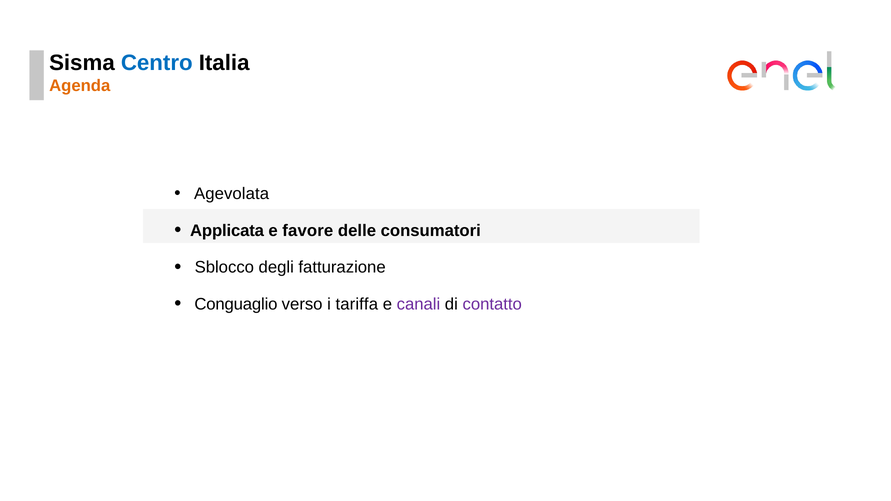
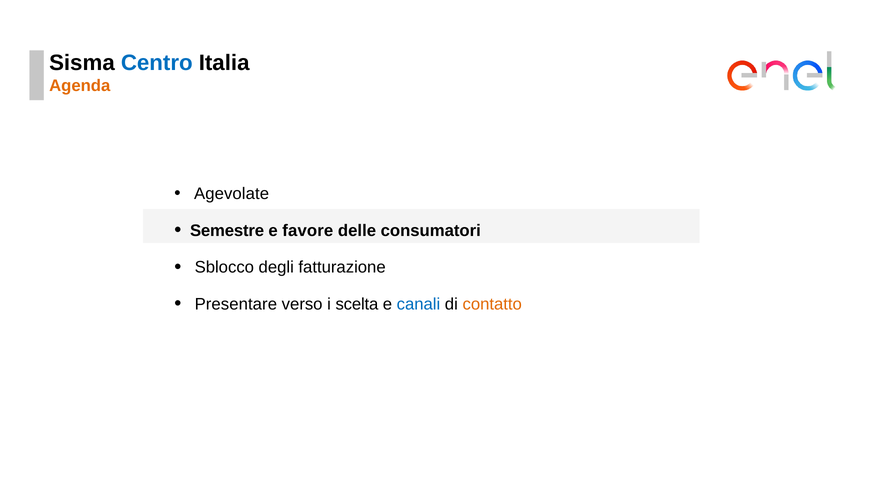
Agevolata: Agevolata -> Agevolate (232, 194)
Applicata: Applicata -> Semestre (227, 231)
Conguaglio: Conguaglio -> Presentare (236, 304)
tariffa: tariffa -> scelta (357, 304)
canali colour: purple -> blue (418, 304)
contatto colour: purple -> orange (492, 304)
